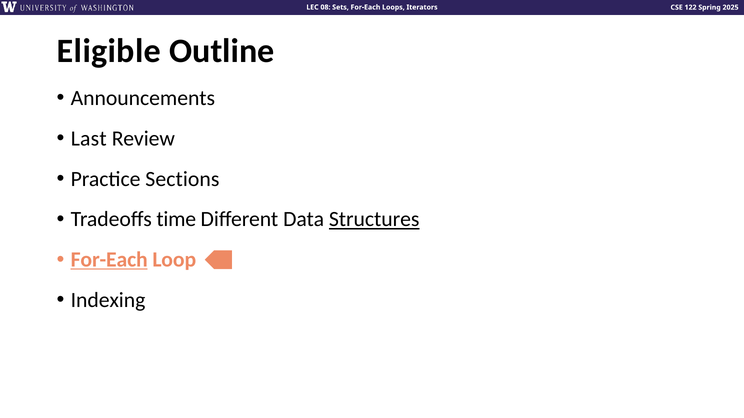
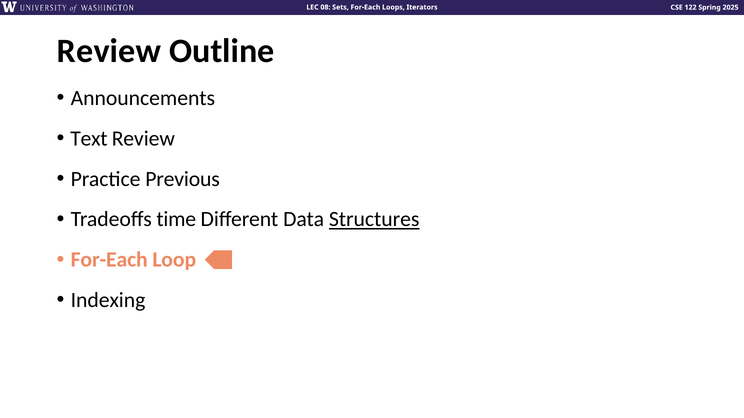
Eligible: Eligible -> Review (109, 51)
Last: Last -> Text (89, 139)
Sections: Sections -> Previous (183, 179)
For-Each underline: present -> none (109, 260)
